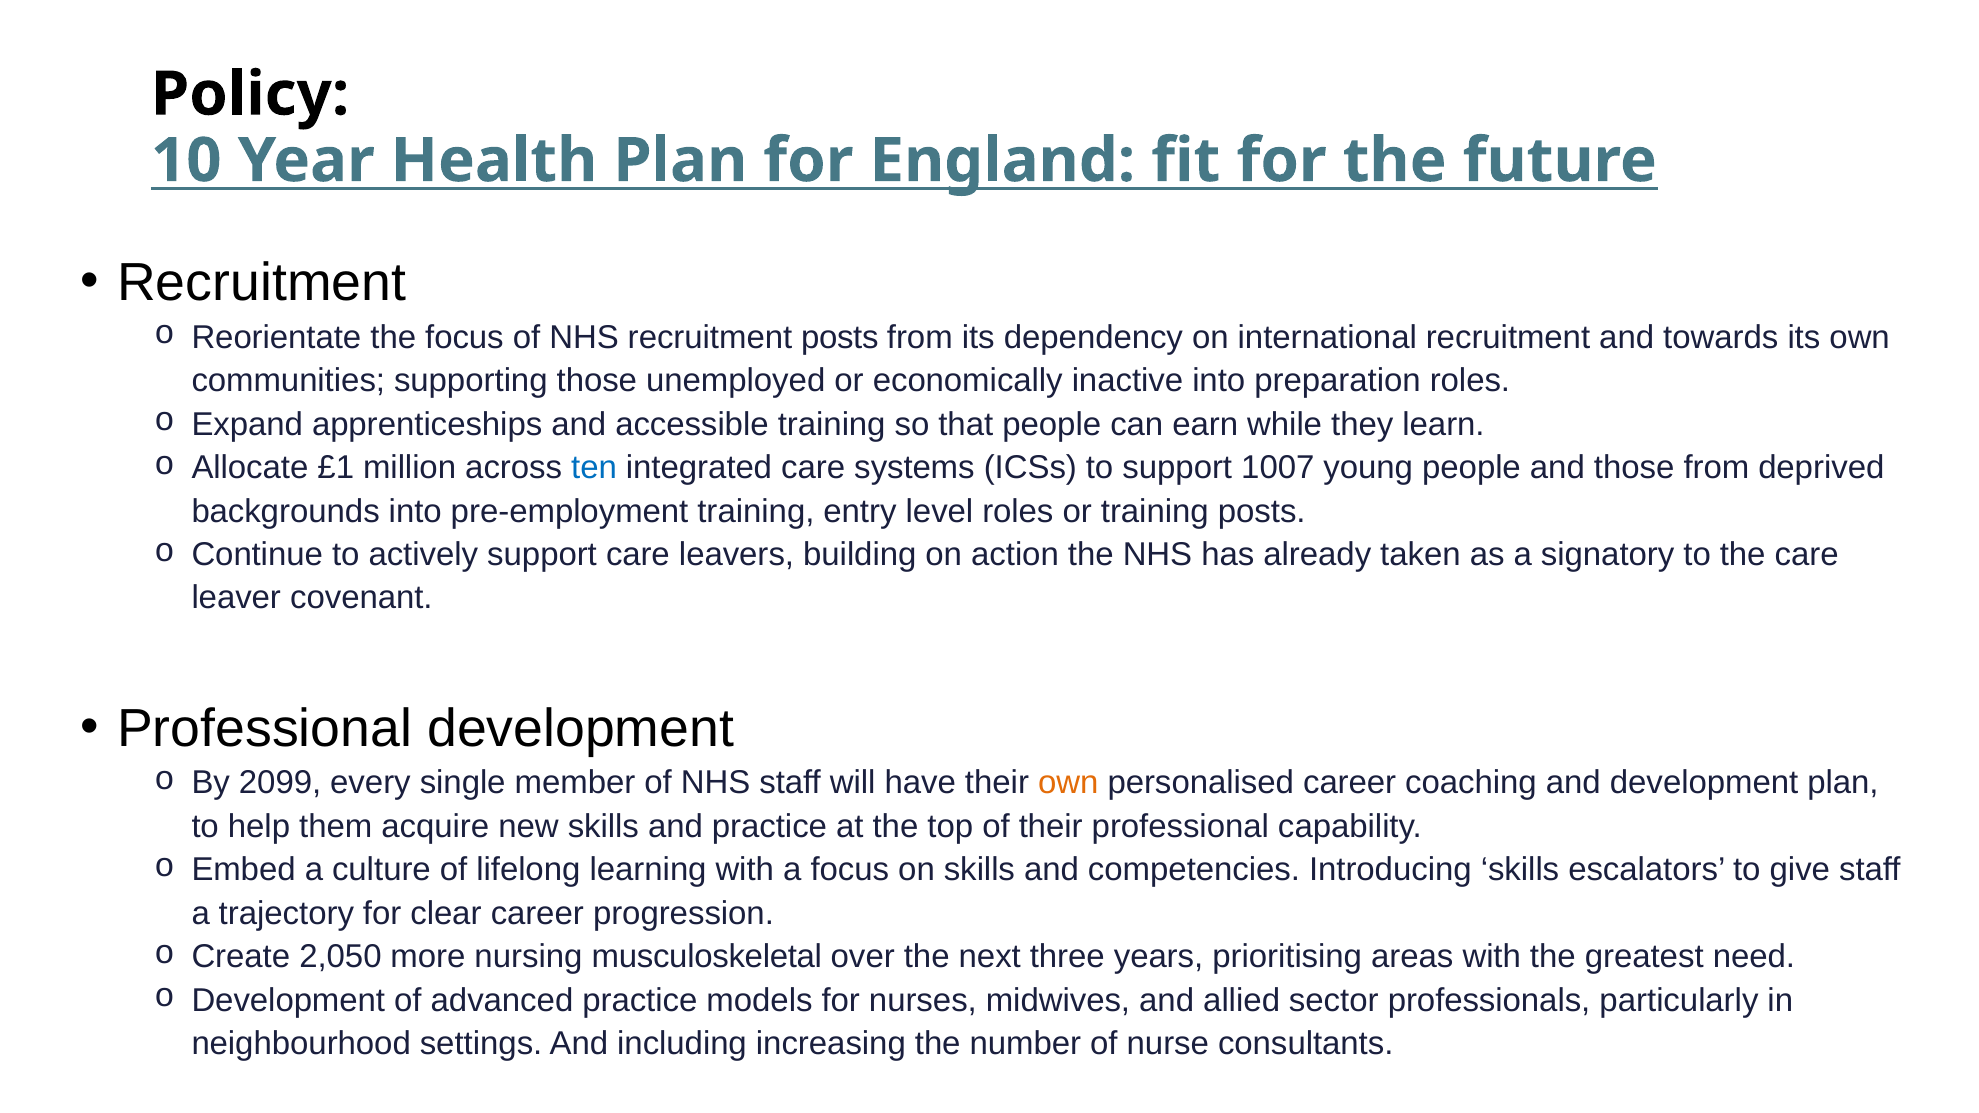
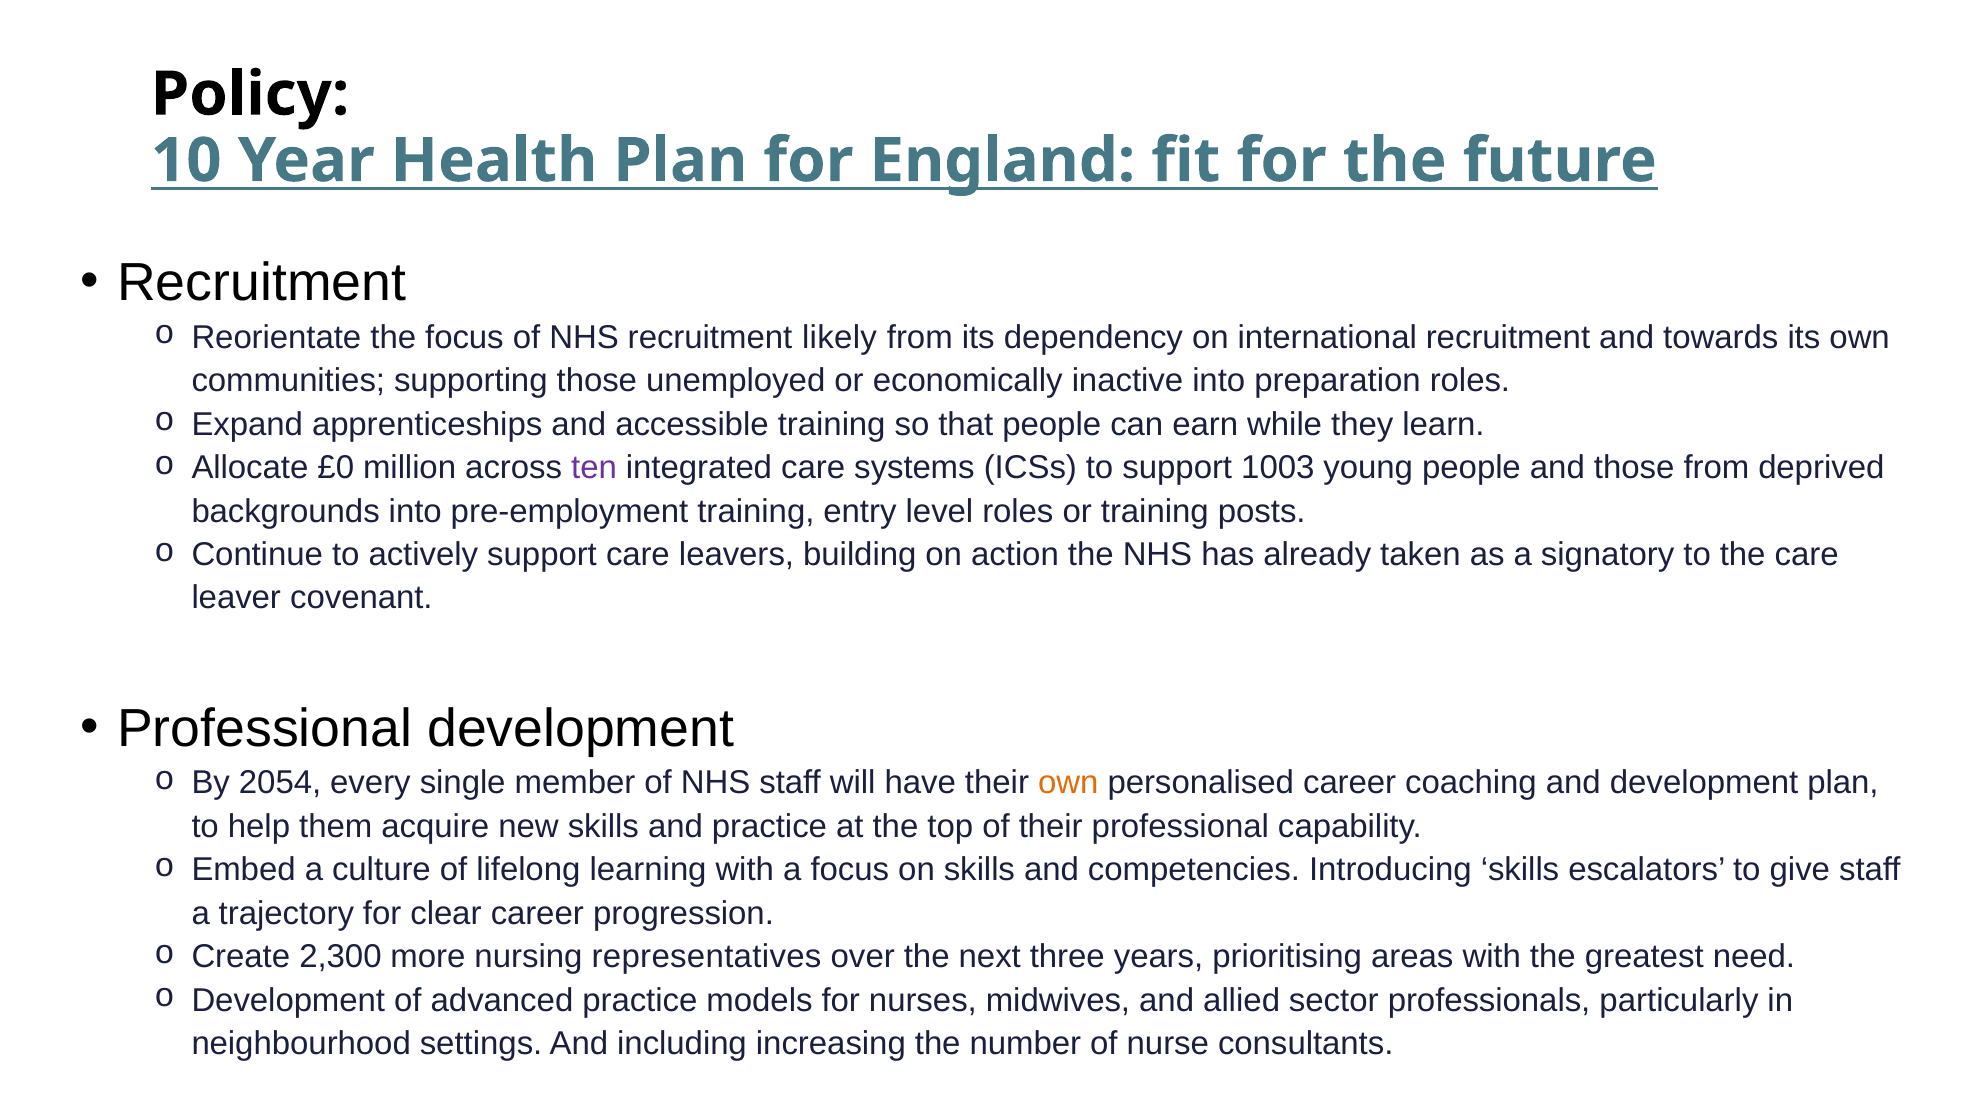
recruitment posts: posts -> likely (839, 337)
£1: £1 -> £0 (336, 468)
ten colour: blue -> purple (594, 468)
1007: 1007 -> 1003 (1278, 468)
2099: 2099 -> 2054 (280, 783)
2,050: 2,050 -> 2,300 (340, 957)
musculoskeletal: musculoskeletal -> representatives (707, 957)
